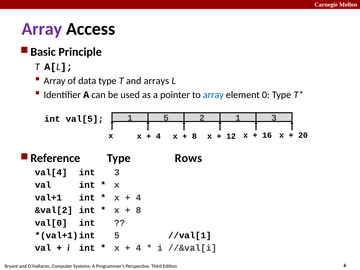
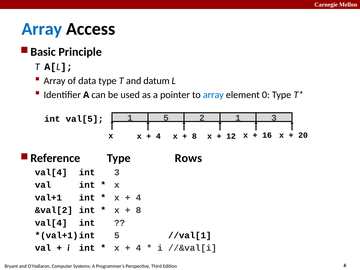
Array colour: purple -> blue (42, 29)
arrays: arrays -> datum (157, 81)
val[0: val[0 -> val[4 (51, 223)
